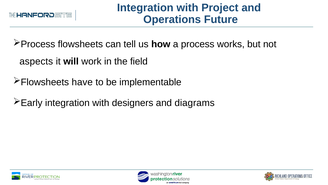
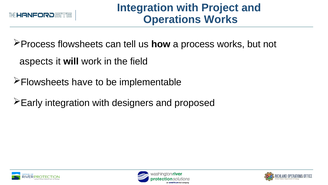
Operations Future: Future -> Works (221, 19)
diagrams: diagrams -> proposed (195, 103)
